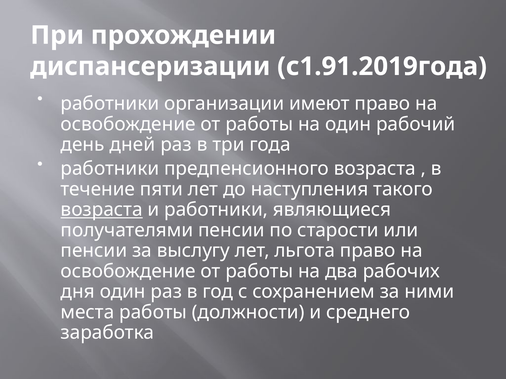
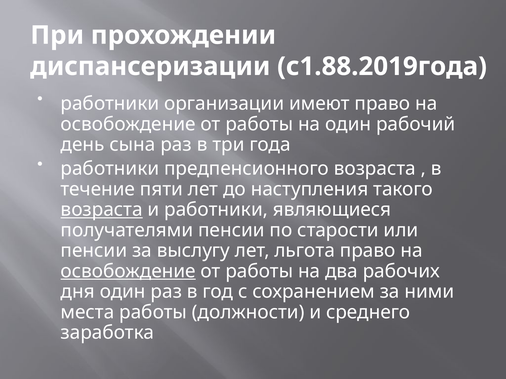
с1.91.2019года: с1.91.2019года -> с1.88.2019года (382, 67)
дней: дней -> сына (132, 145)
освобождение underline: none -> present (128, 271)
